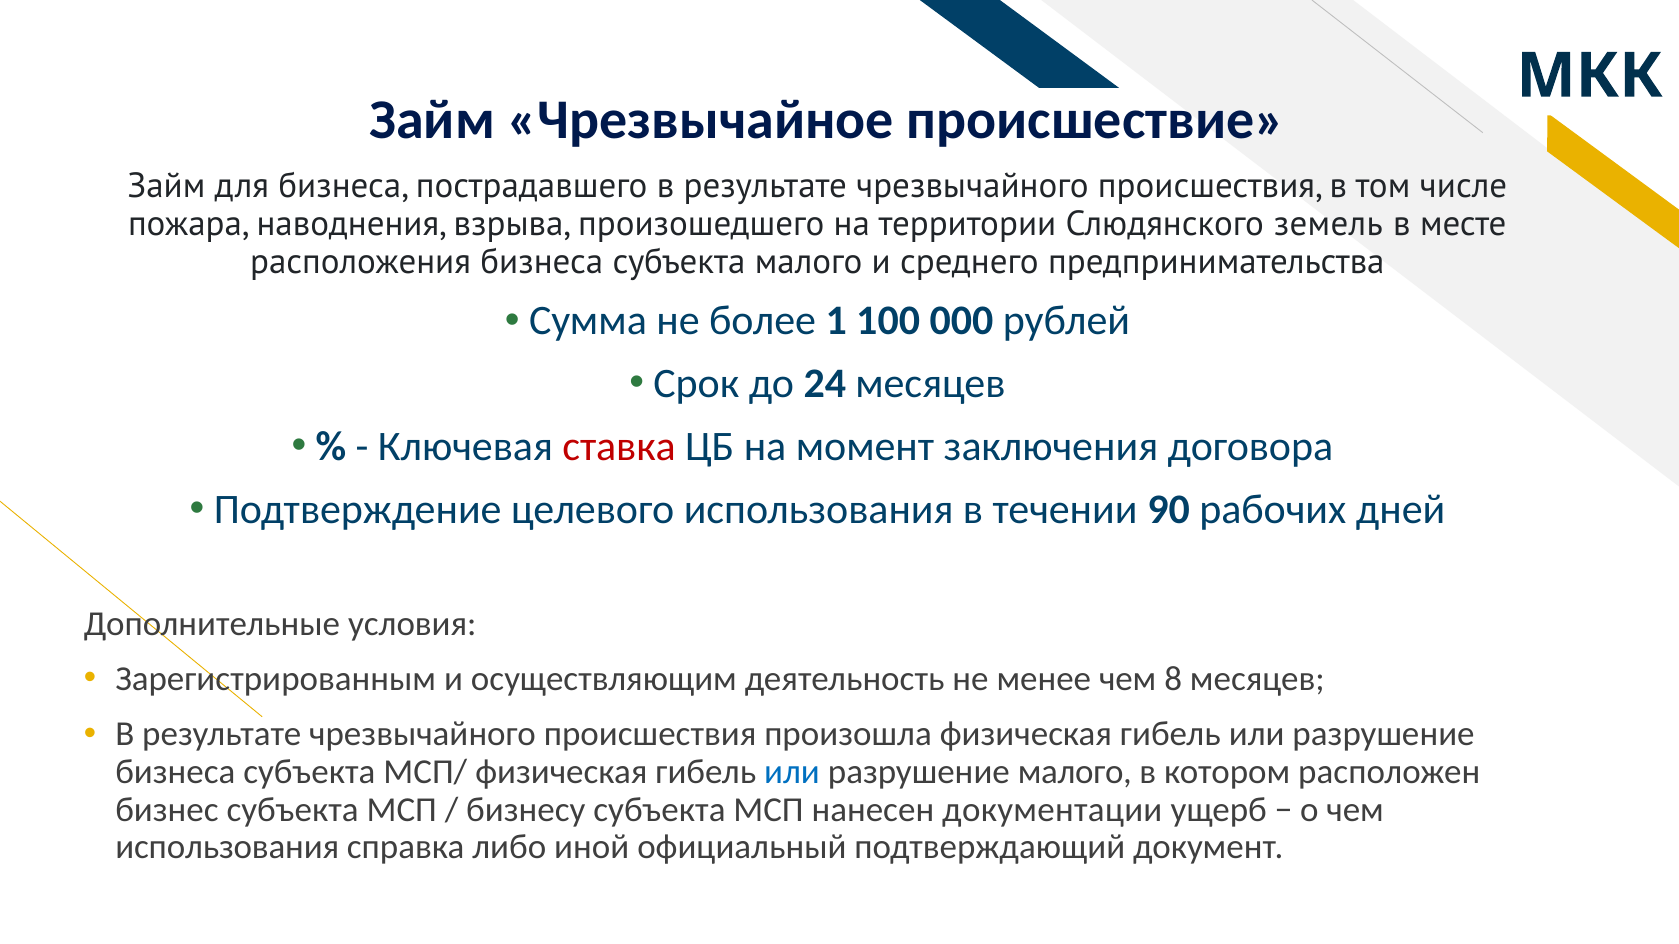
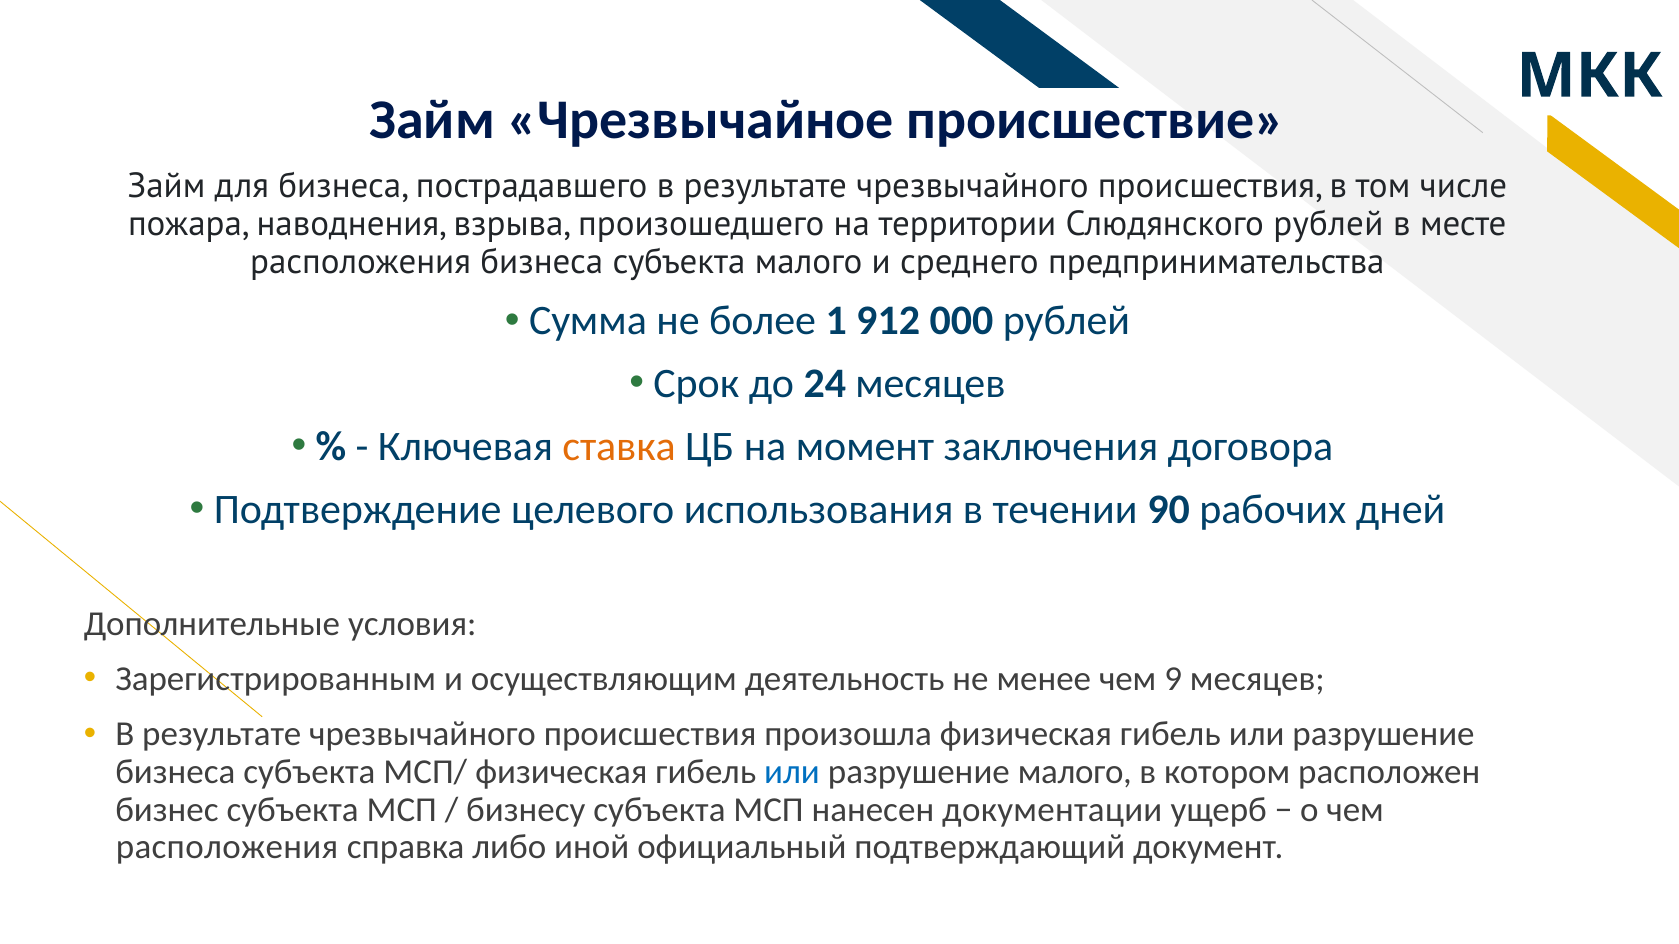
Слюдянского земель: земель -> рублей (1328, 224)
100: 100 -> 912 (888, 321)
ставка colour: red -> orange (619, 447)
8: 8 -> 9 (1173, 679)
использования: использования -> расположения (227, 848)
